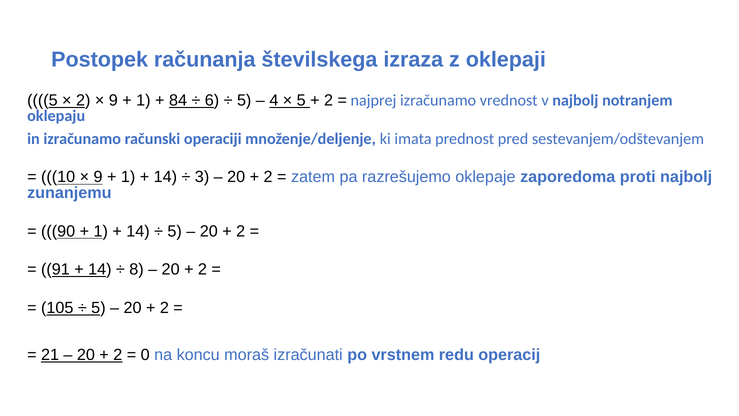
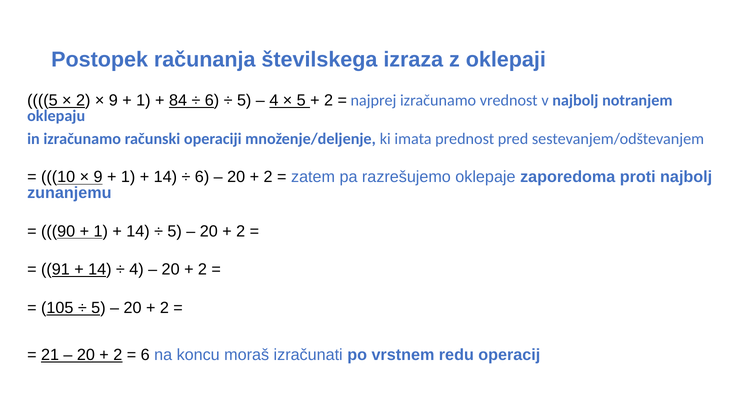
3: 3 -> 6 (202, 177)
8: 8 -> 4 (137, 269)
0: 0 -> 6 (145, 355)
